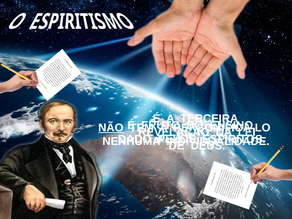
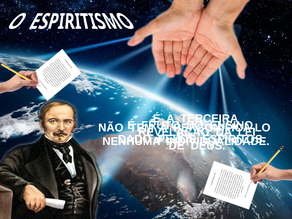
NÃO underline: present -> none (111, 128)
